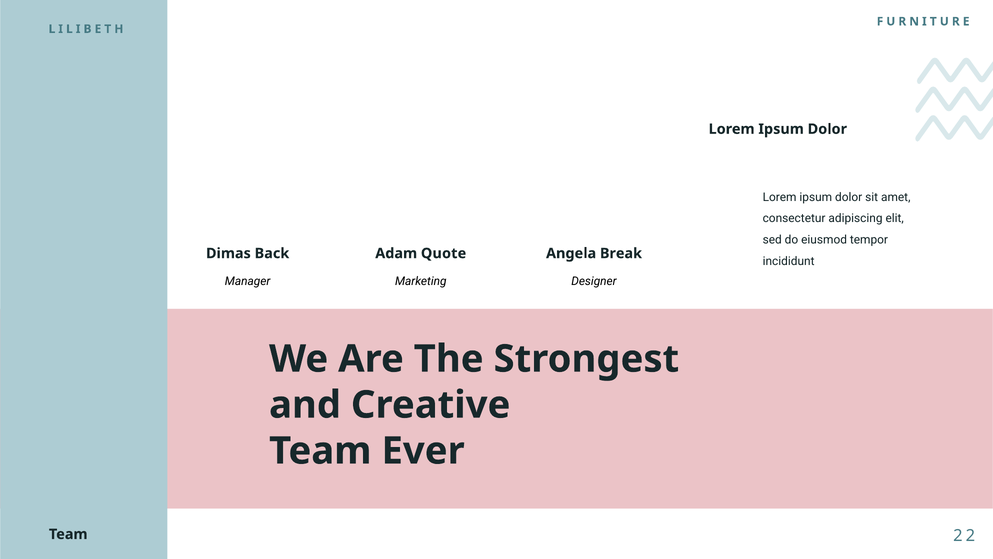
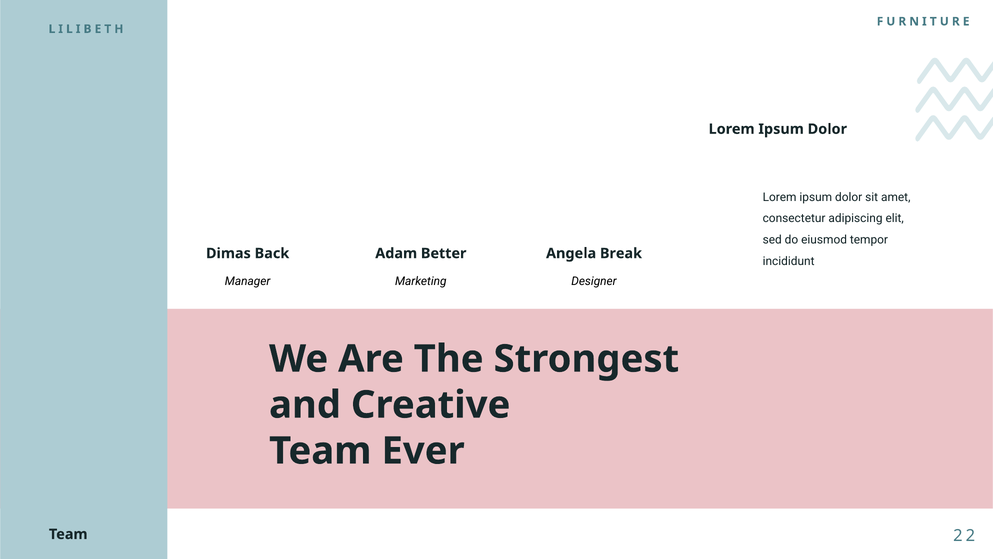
Quote: Quote -> Better (444, 253)
